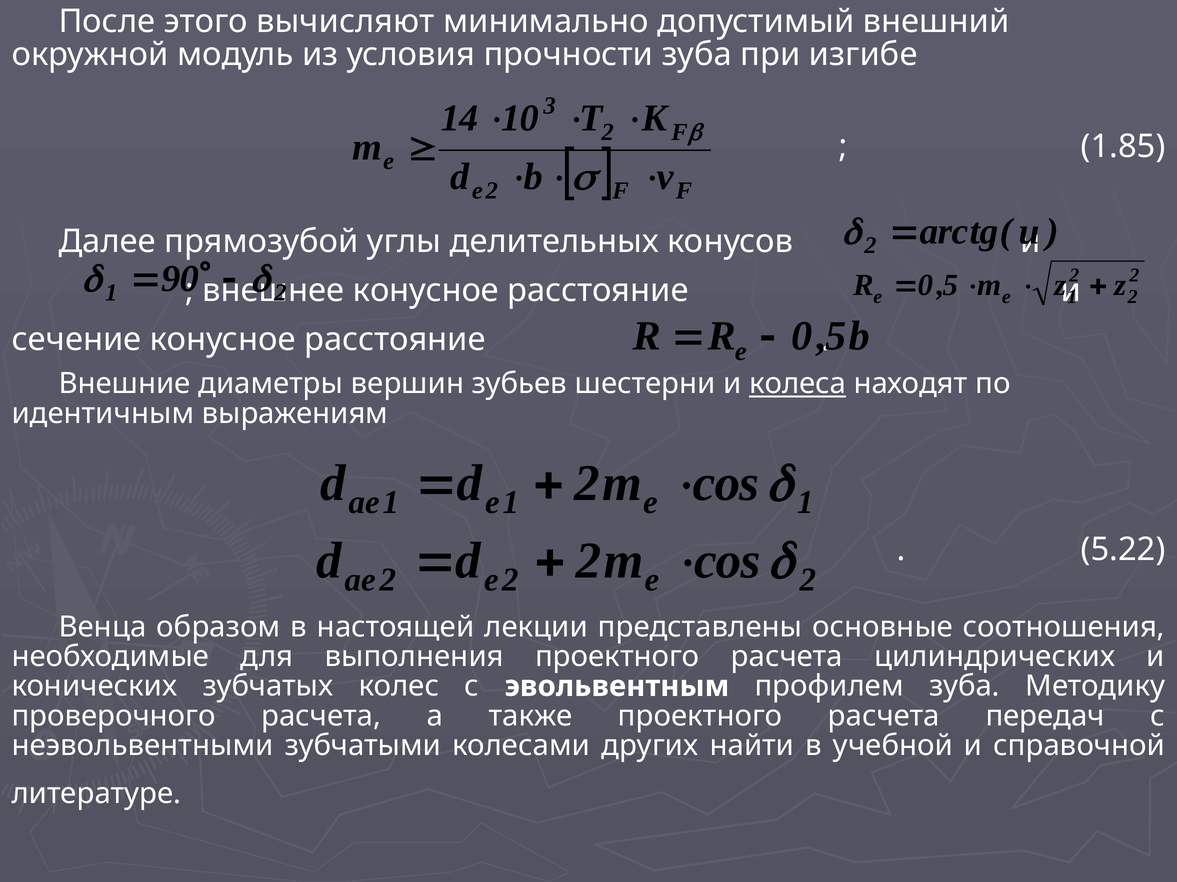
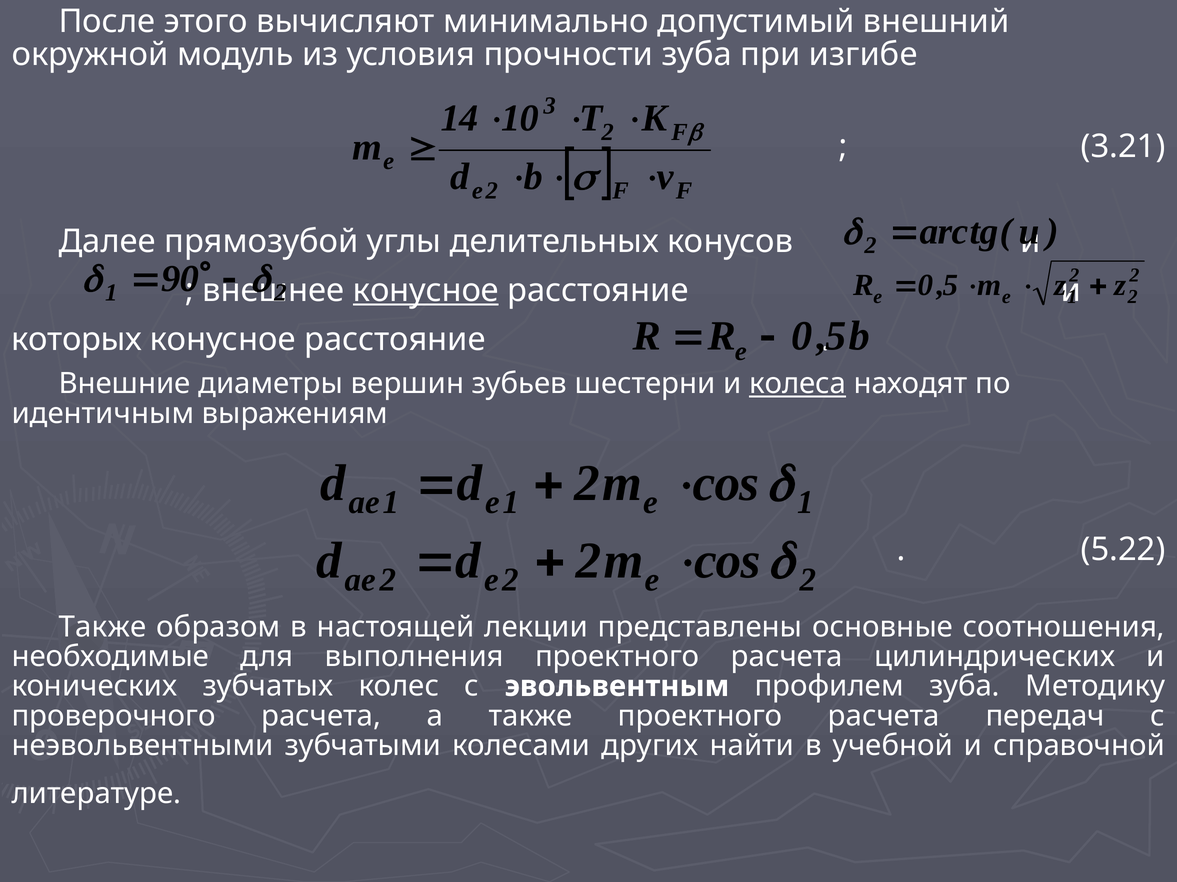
1.85: 1.85 -> 3.21 (1123, 147)
конусное underline: none -> present (426, 291)
сечение: сечение -> которых (77, 340)
Венца: Венца -> Также (102, 627)
